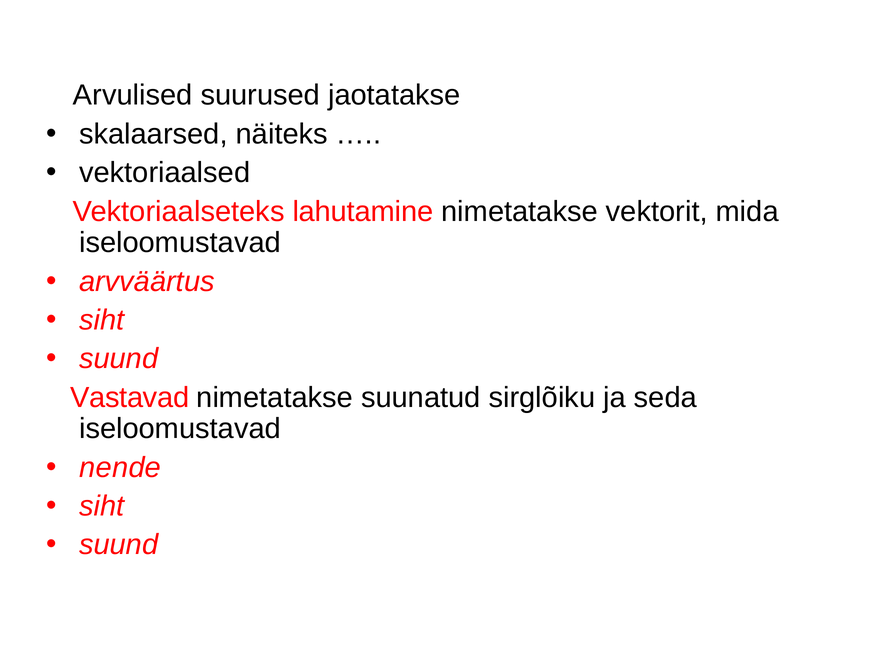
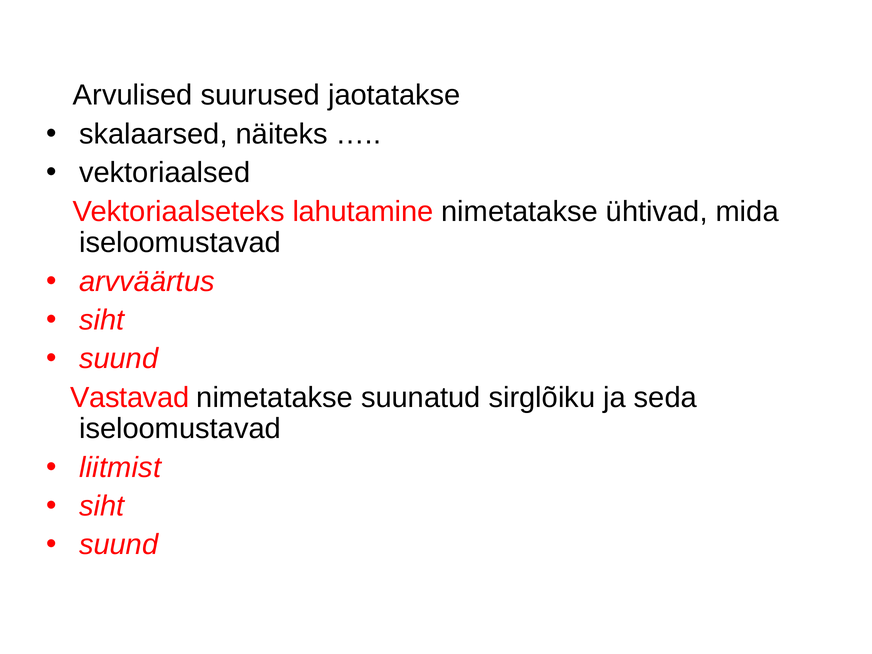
vektorit: vektorit -> ühtivad (657, 211)
nende: nende -> liitmist (120, 467)
